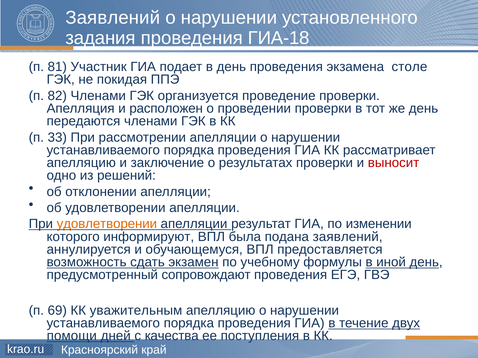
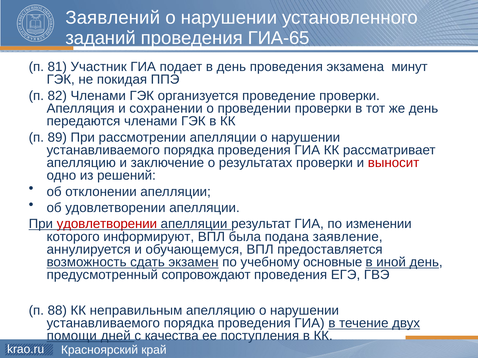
задания: задания -> заданий (101, 38)
ГИА-18: ГИА-18 -> ГИА-65 (279, 38)
столе: столе -> минут (410, 67)
расположен: расположен -> сохранении (166, 109)
33: 33 -> 89 (57, 138)
удовлетворении colour: orange -> red (107, 224)
подана заявлений: заявлений -> заявление (348, 237)
формулы: формулы -> основные (333, 263)
69: 69 -> 88 (57, 311)
уважительным: уважительным -> неправильным (136, 311)
